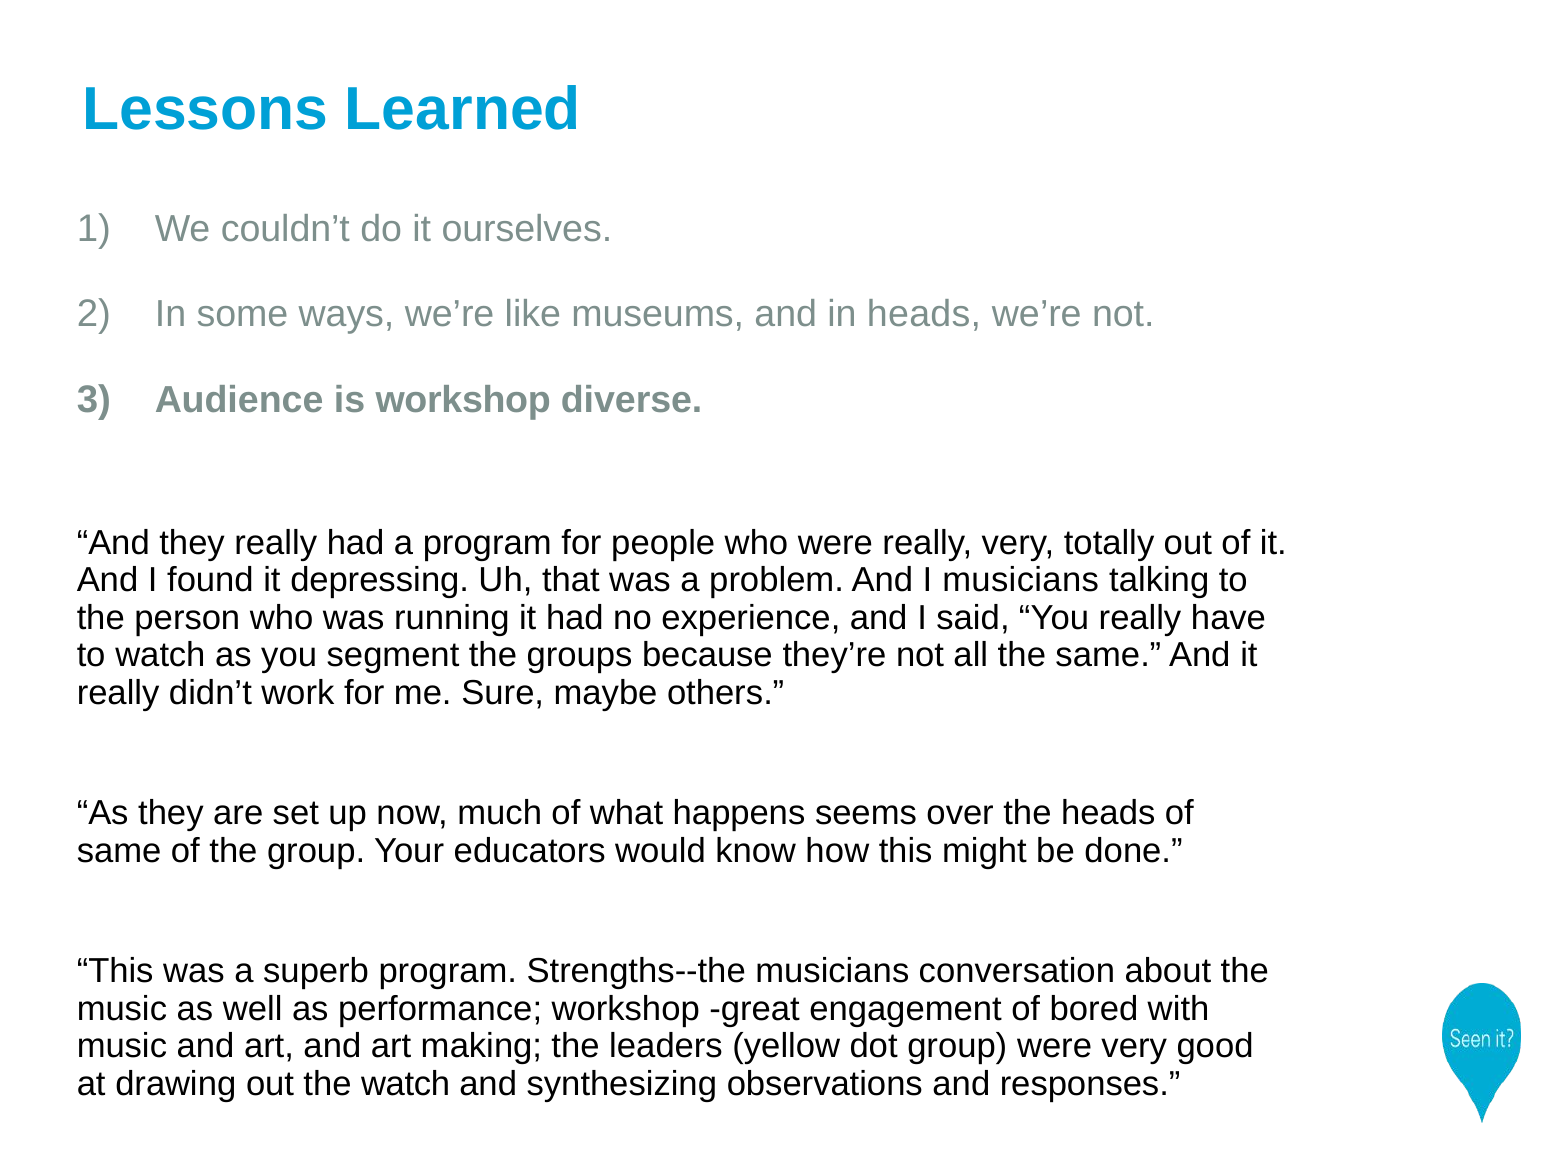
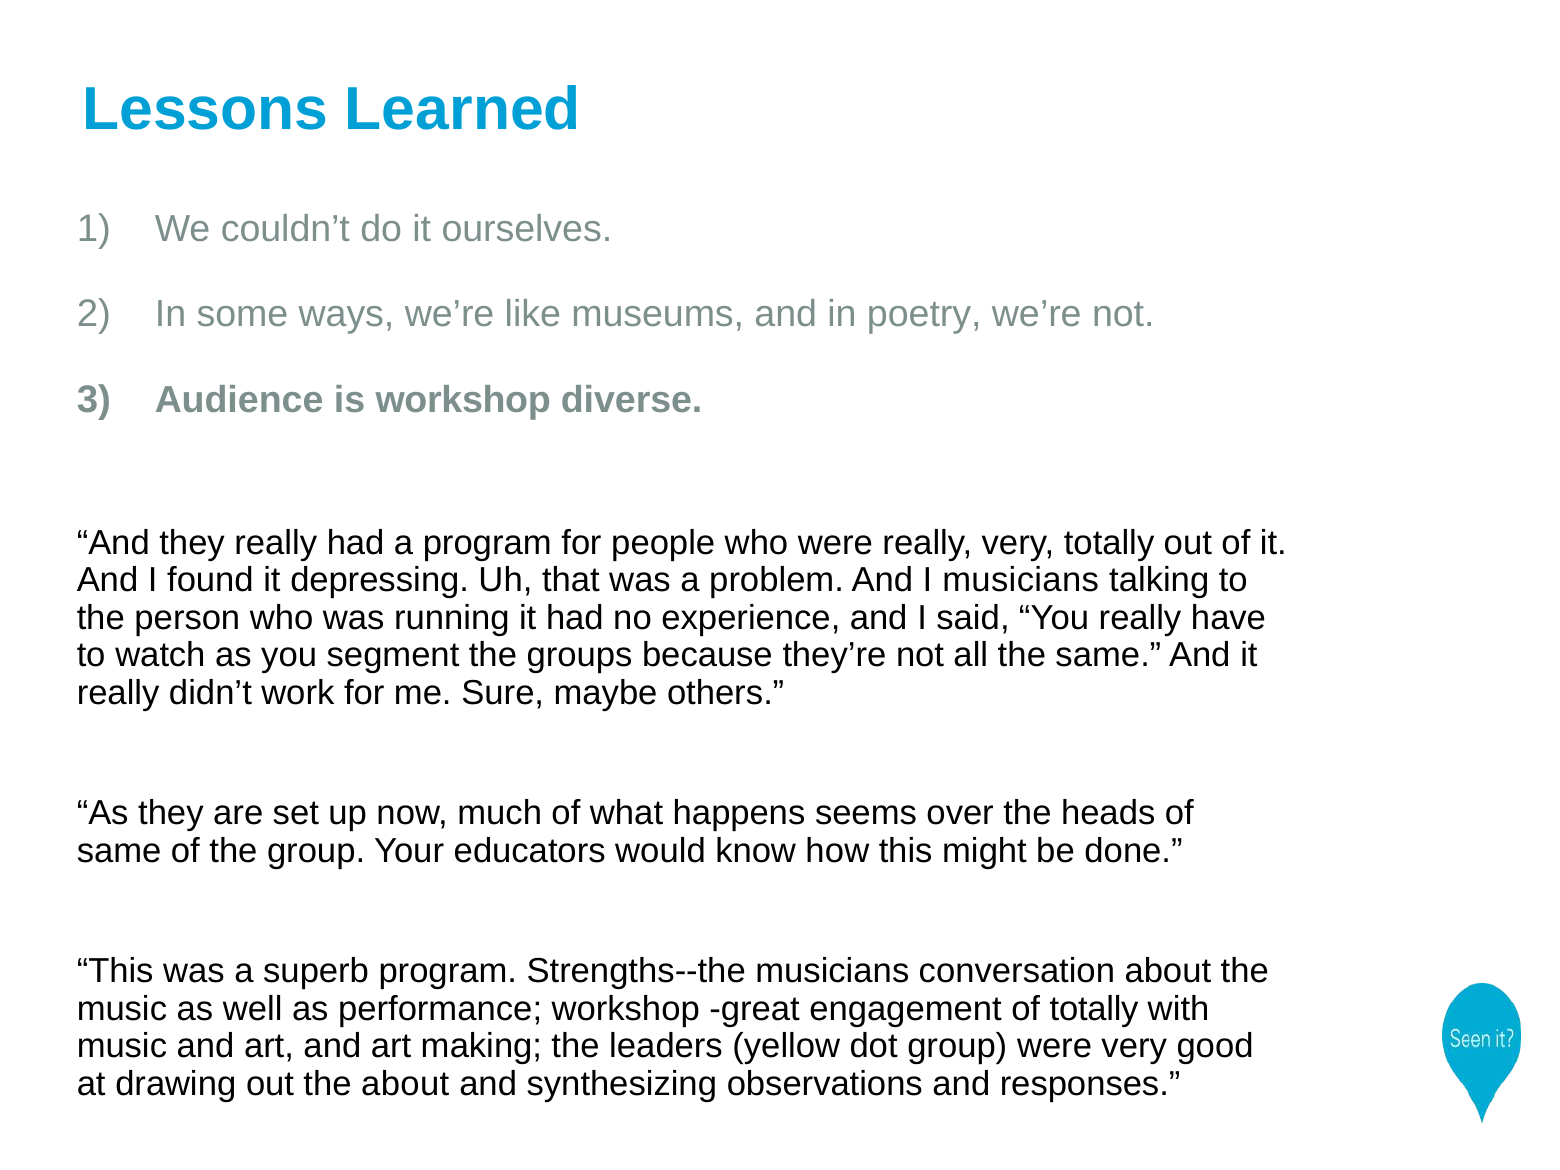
in heads: heads -> poetry (924, 315)
of bored: bored -> totally (1094, 1009)
the watch: watch -> about (405, 1084)
